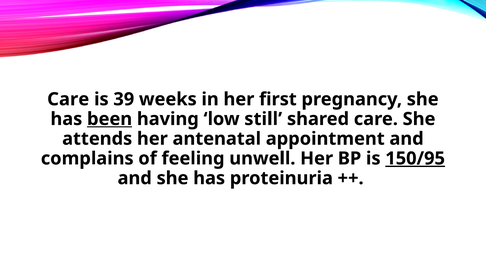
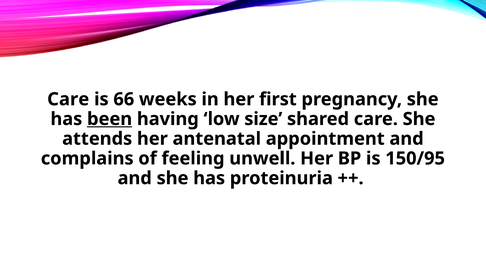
39: 39 -> 66 (124, 99)
still: still -> size (263, 119)
150/95 underline: present -> none (415, 158)
